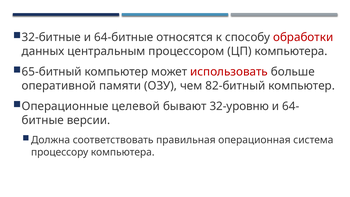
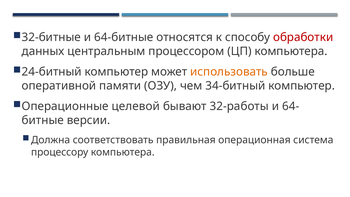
65-битный: 65-битный -> 24-битный (52, 72)
использовать colour: red -> orange (229, 72)
82-битный: 82-битный -> 34-битный (235, 86)
32-уровню: 32-уровню -> 32-работы (239, 106)
